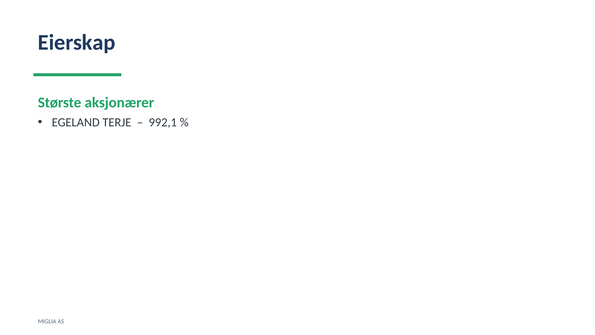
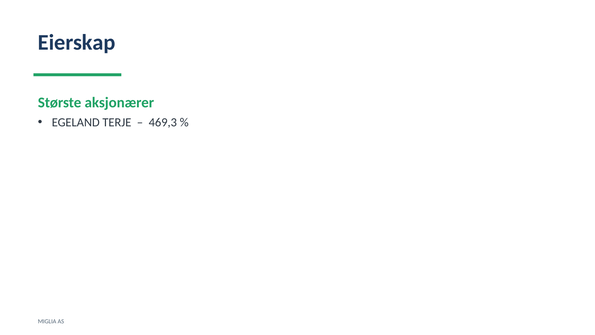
992,1: 992,1 -> 469,3 (163, 122)
